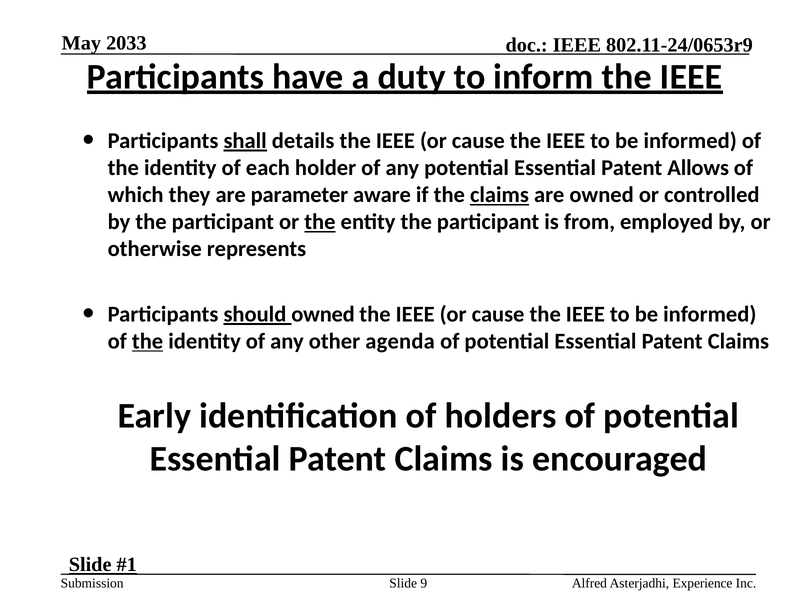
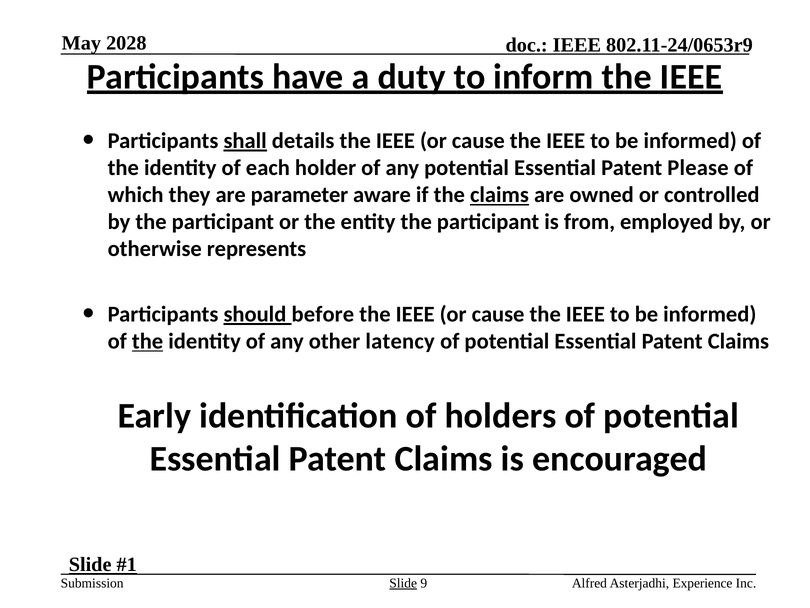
2033: 2033 -> 2028 (126, 43)
Allows: Allows -> Please (698, 168)
the underline: present -> none (320, 222)
should owned: owned -> before (323, 314)
agenda: agenda -> latency (400, 341)
Slide underline: none -> present (403, 583)
